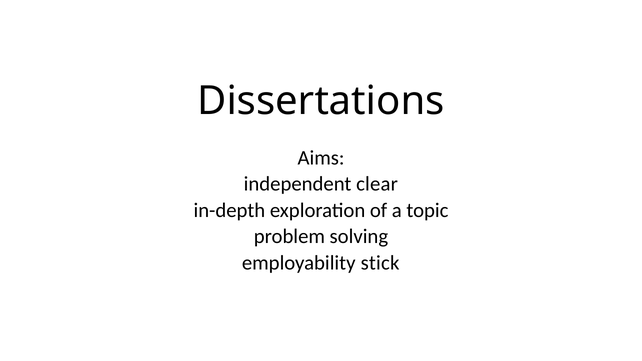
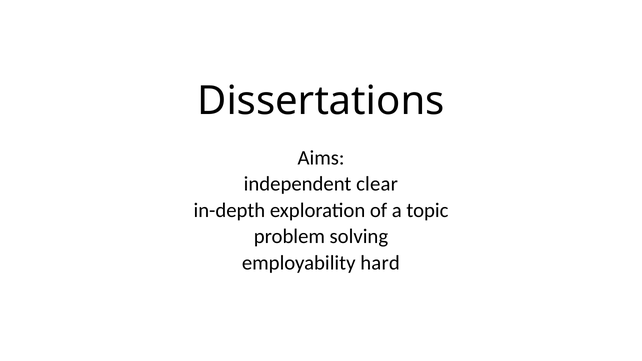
stick: stick -> hard (380, 263)
